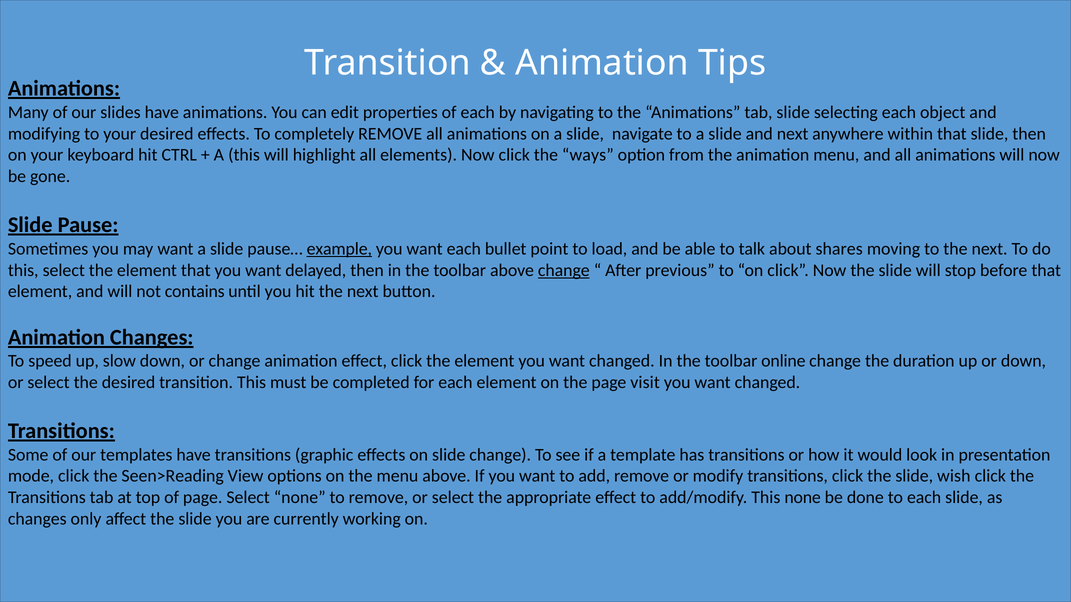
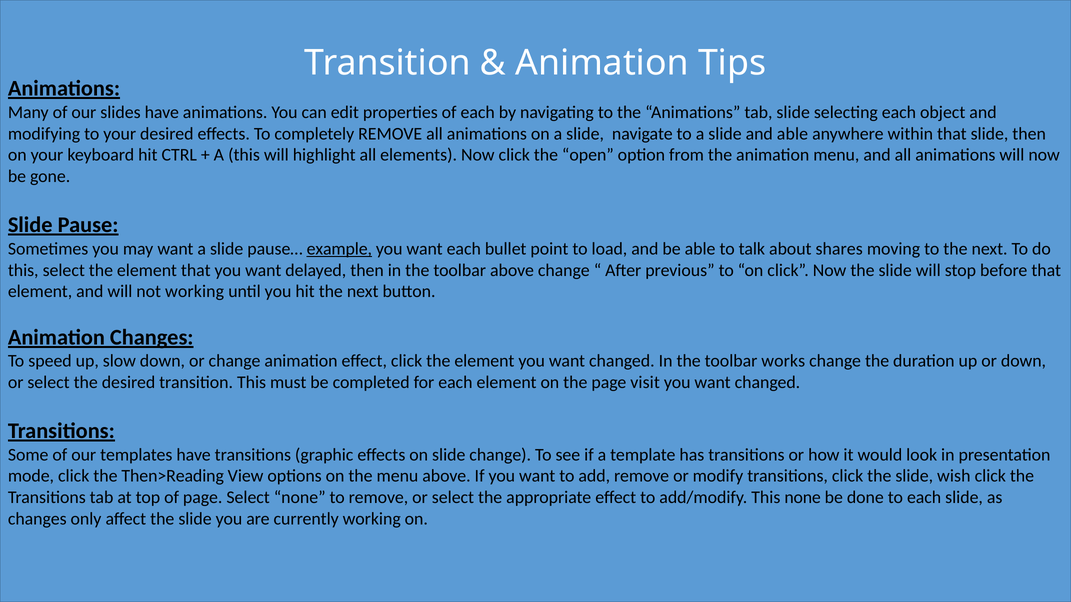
and next: next -> able (792, 134)
ways: ways -> open (588, 155)
change underline: present -> none (564, 270)
not contains: contains -> working (195, 292)
online: online -> works (783, 361)
Seen>Reading: Seen>Reading -> Then>Reading (173, 476)
